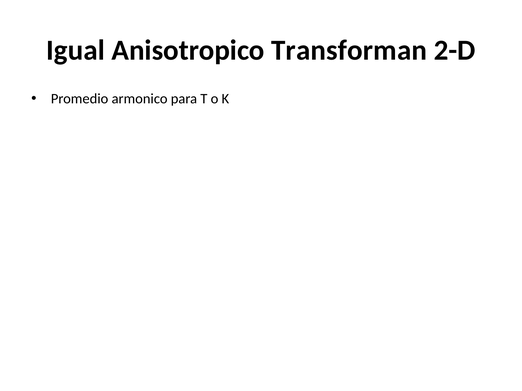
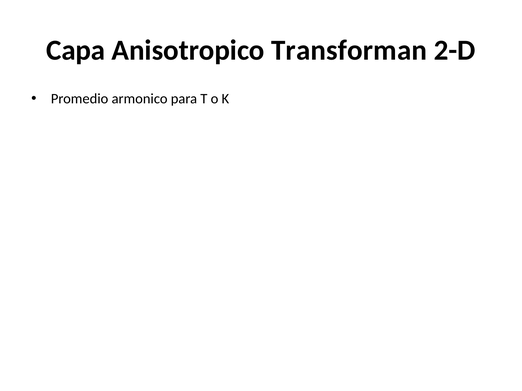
Igual: Igual -> Capa (76, 50)
